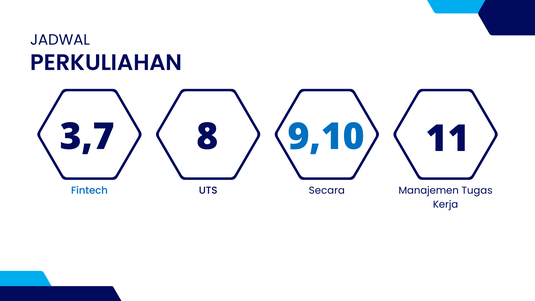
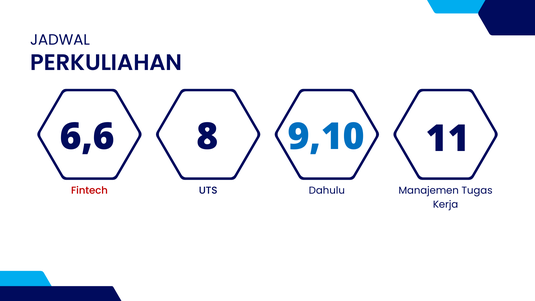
3,7: 3,7 -> 6,6 (87, 137)
Fintech colour: blue -> red (89, 190)
Secara: Secara -> Dahulu (327, 190)
